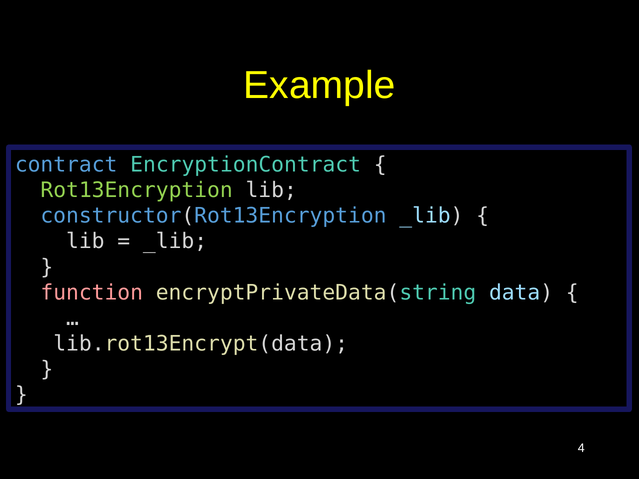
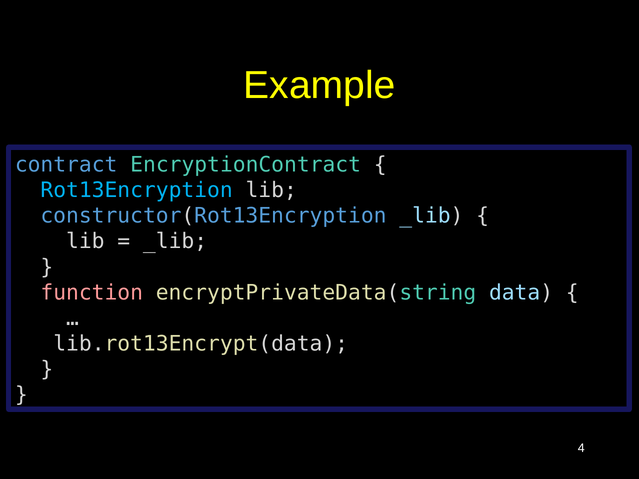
Rot13Encryption colour: light green -> light blue (137, 190)
